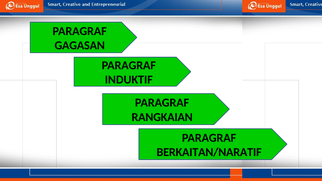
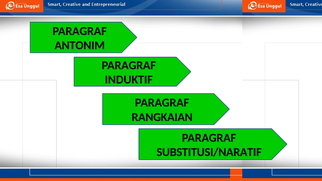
GAGASAN: GAGASAN -> ANTONIM (80, 46)
BERKAITAN/NARATIF: BERKAITAN/NARATIF -> SUBSTITUSI/NARATIF (209, 152)
